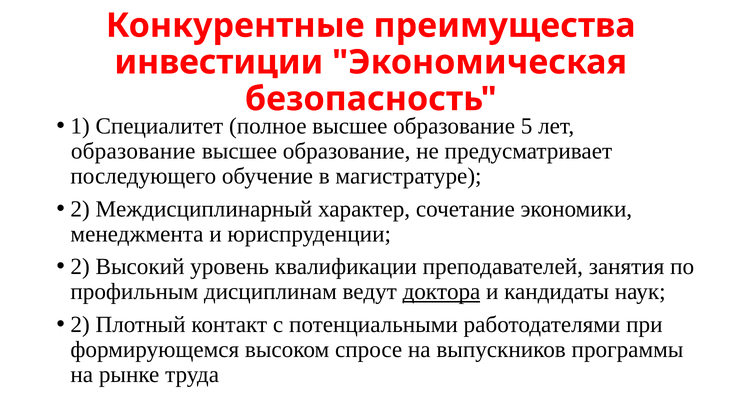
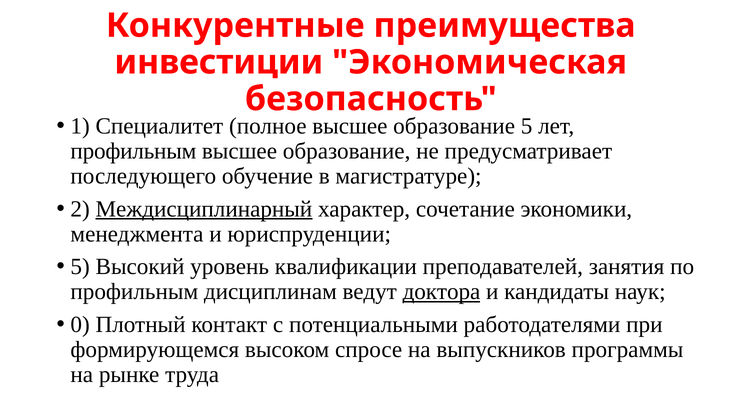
образование: образование -> профильным (133, 151)
Междисциплинарный underline: none -> present (204, 209)
2: 2 -> 5 (80, 267)
2: 2 -> 0 (80, 325)
